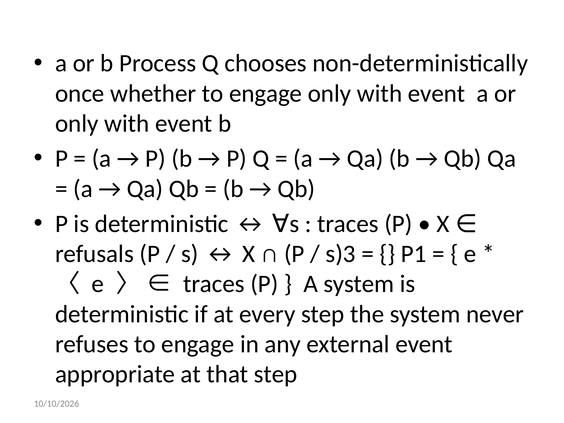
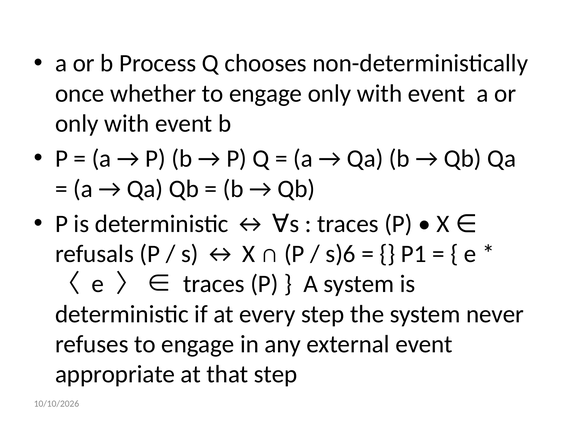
s)3: s)3 -> s)6 (341, 254)
